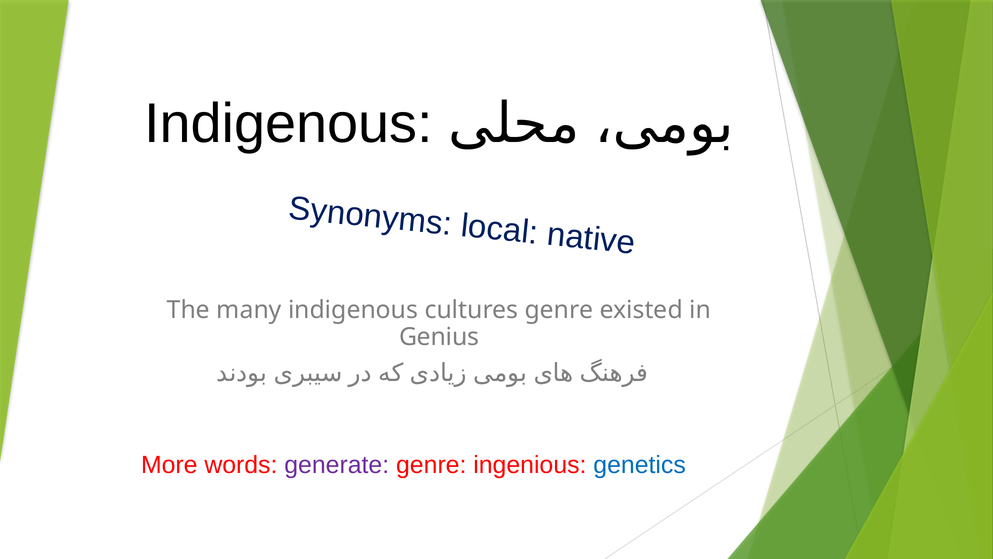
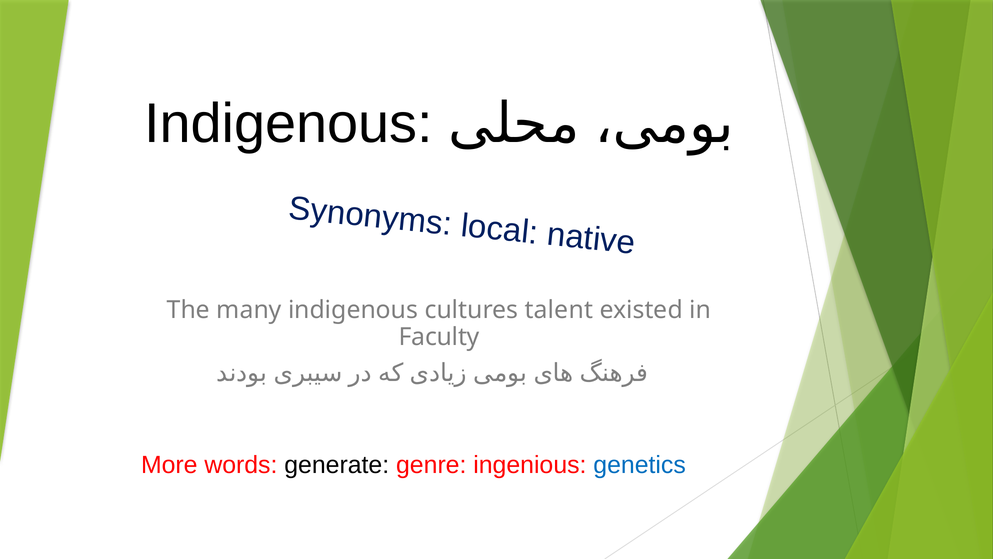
cultures genre: genre -> talent (559, 310)
Genius: Genius -> Faculty (439, 337)
generate colour: purple -> black (337, 465)
